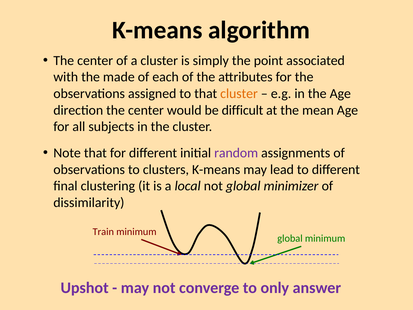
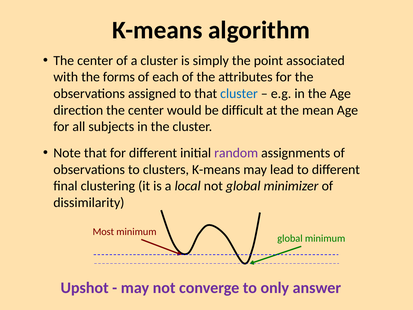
made: made -> forms (119, 77)
cluster colour: orange -> blue (239, 94)
Train: Train -> Most (103, 232)
